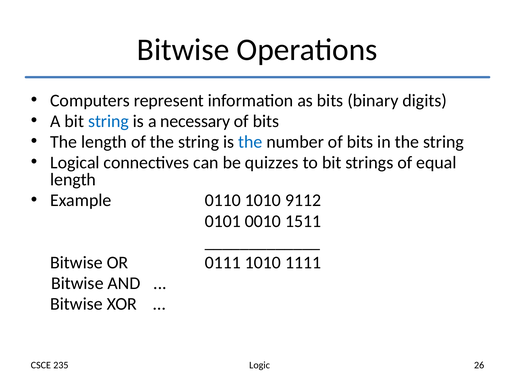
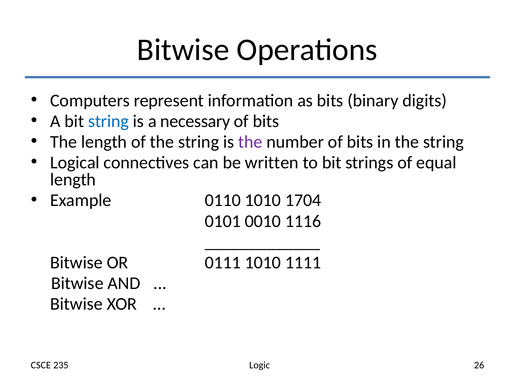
the colour: blue -> purple (250, 142)
quizzes: quizzes -> written (272, 163)
9112: 9112 -> 1704 (303, 201)
1511: 1511 -> 1116 (303, 221)
